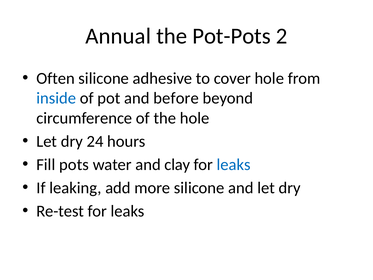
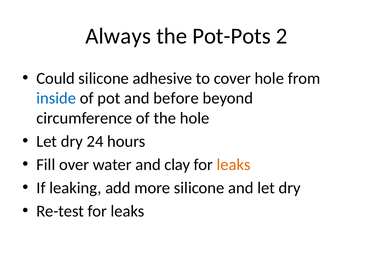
Annual: Annual -> Always (118, 36)
Often: Often -> Could (56, 78)
pots: pots -> over (74, 164)
leaks colour: blue -> orange (234, 164)
